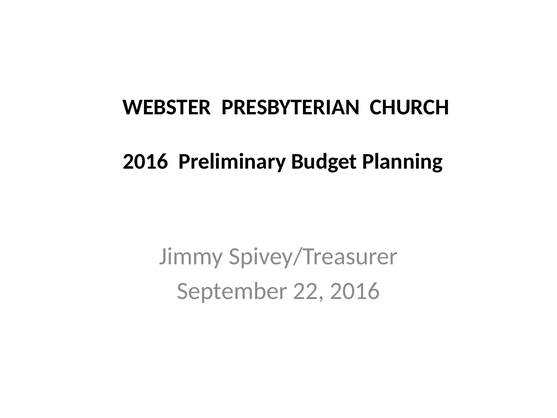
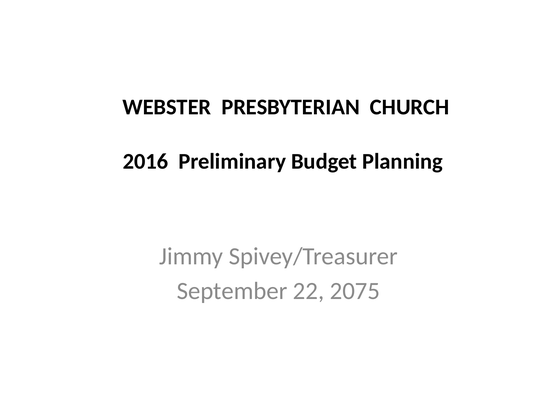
22 2016: 2016 -> 2075 (355, 291)
